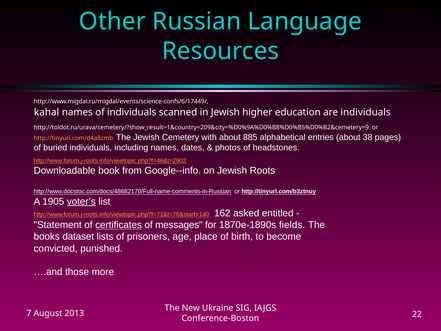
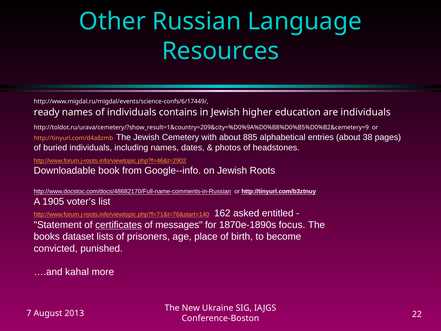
kahal: kahal -> ready (47, 112)
scanned: scanned -> contains (178, 112)
voter’s underline: present -> none (81, 201)
fields: fields -> focus (292, 225)
those: those -> kahal (77, 272)
